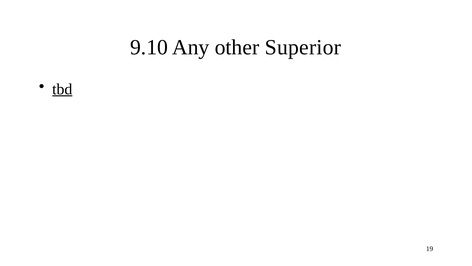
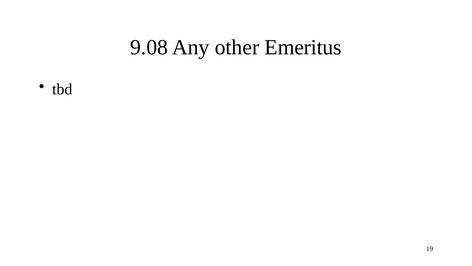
9.10: 9.10 -> 9.08 (149, 47)
Superior: Superior -> Emeritus (303, 47)
tbd underline: present -> none (62, 89)
